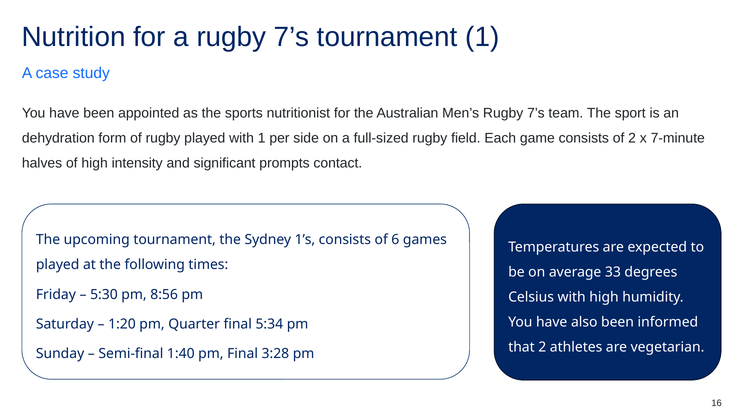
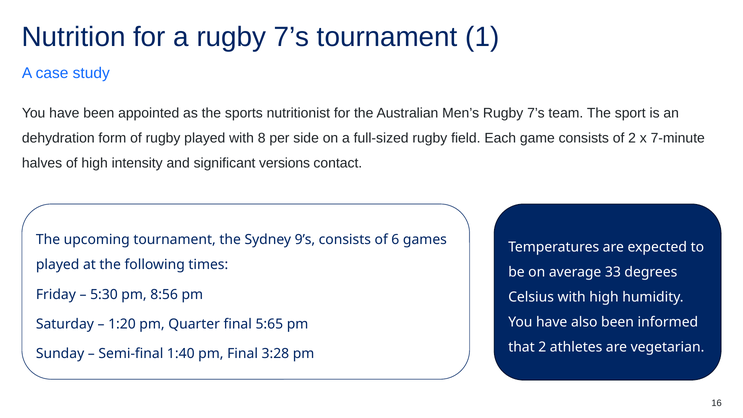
with 1: 1 -> 8 (262, 138)
prompts: prompts -> versions (285, 163)
1’s: 1’s -> 9’s (305, 240)
5:34: 5:34 -> 5:65 (269, 324)
